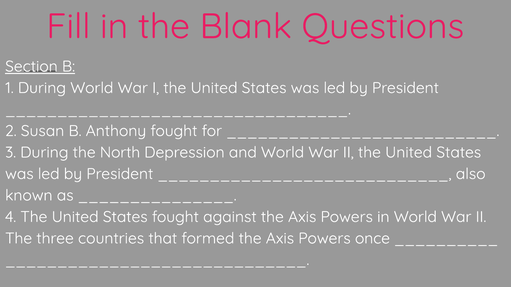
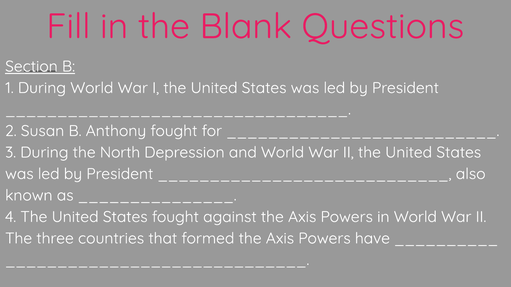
once: once -> have (372, 239)
